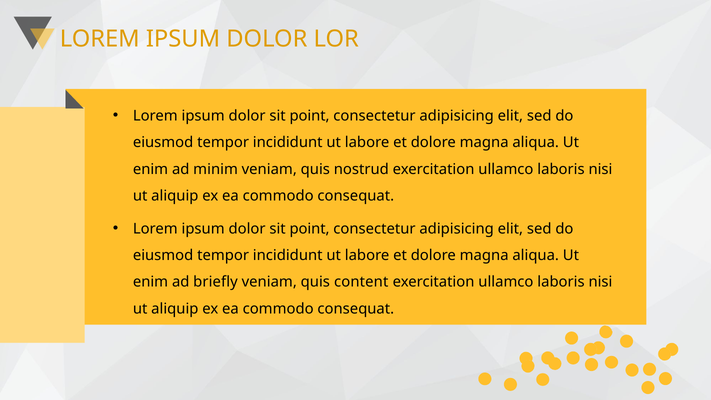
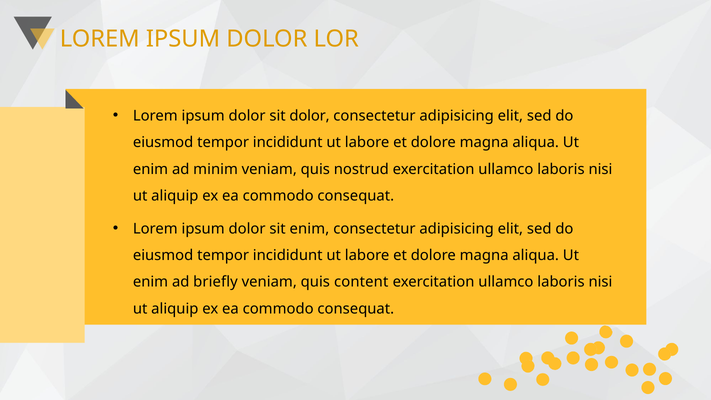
point: point -> dolor (310, 116)
point: point -> enim (309, 229)
